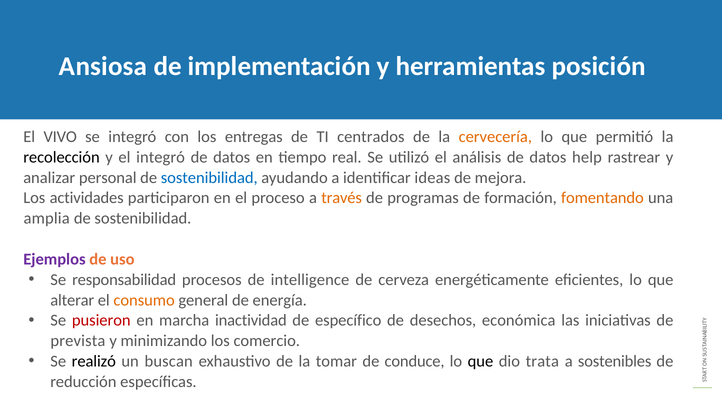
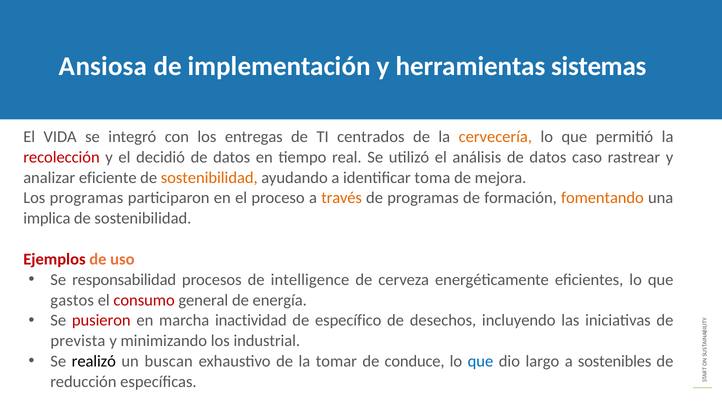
posición: posición -> sistemas (599, 66)
VIVO: VIVO -> VIDA (60, 137)
recolección colour: black -> red (61, 157)
el integró: integró -> decidió (161, 157)
help: help -> caso (587, 157)
personal: personal -> eficiente (108, 178)
sostenibilidad colour: blue -> orange (209, 178)
ideas: ideas -> toma (432, 178)
Los actividades: actividades -> programas (87, 198)
amplia: amplia -> implica (47, 218)
Ejemplos colour: purple -> red (54, 259)
alterar: alterar -> gastos (72, 300)
consumo colour: orange -> red (144, 300)
económica: económica -> incluyendo (519, 321)
comercio: comercio -> industrial (267, 341)
que colour: black -> blue (480, 361)
trata: trata -> largo (542, 361)
